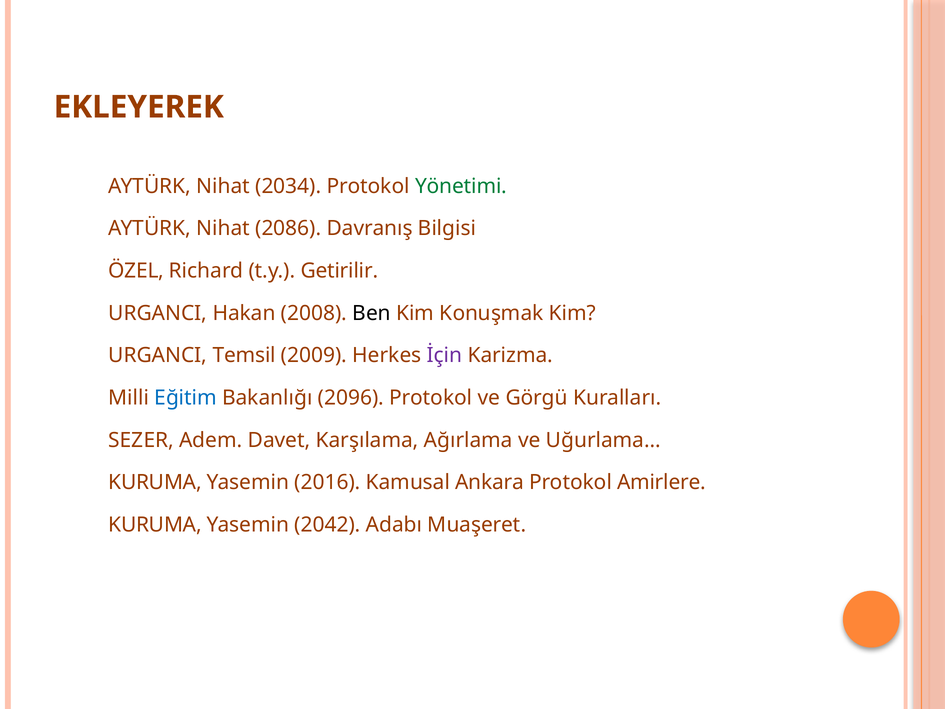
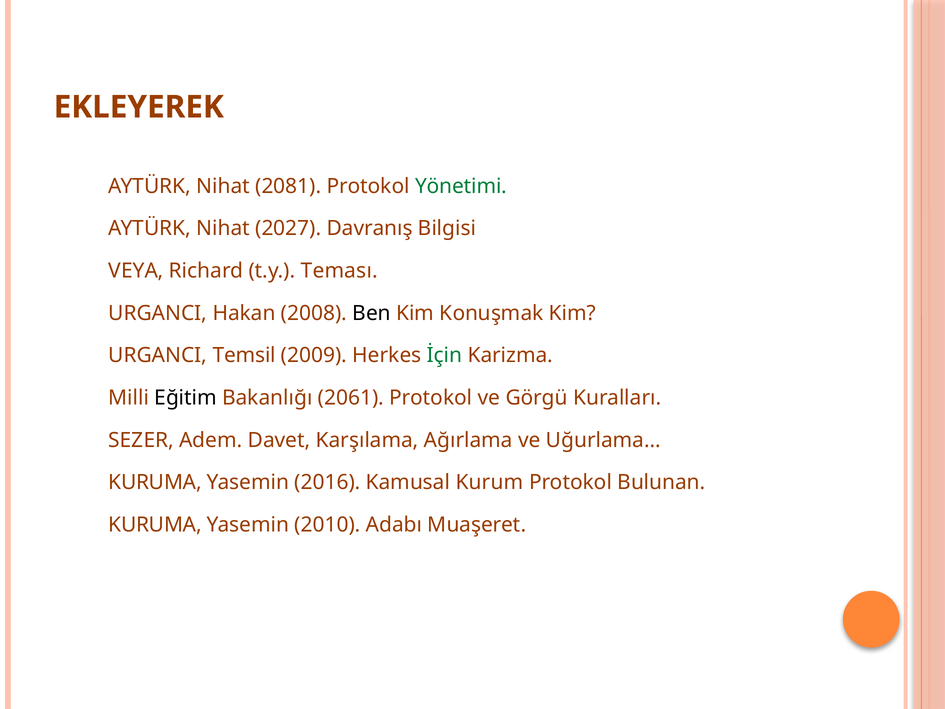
2034: 2034 -> 2081 (288, 186)
2086: 2086 -> 2027 (288, 228)
ÖZEL: ÖZEL -> VEYA (136, 271)
Getirilir: Getirilir -> Teması (339, 271)
İçin colour: purple -> green (445, 355)
Eğitim colour: blue -> black (186, 398)
2096: 2096 -> 2061 (351, 398)
Ankara: Ankara -> Kurum (489, 482)
Amirlere: Amirlere -> Bulunan (661, 482)
2042: 2042 -> 2010 (327, 525)
